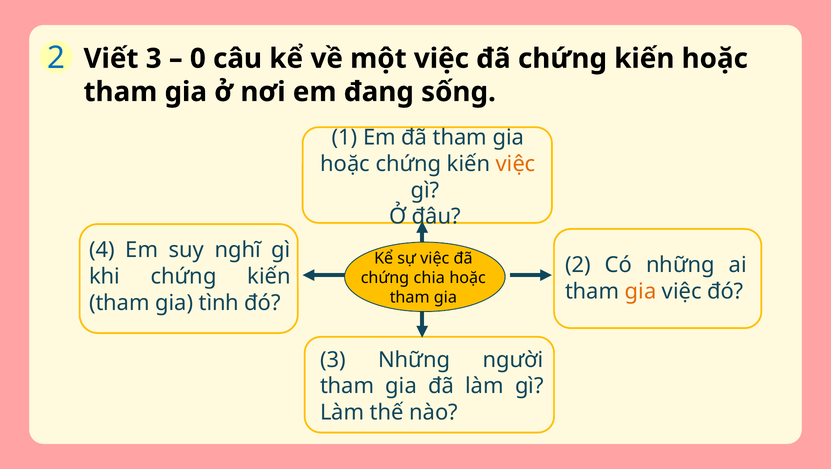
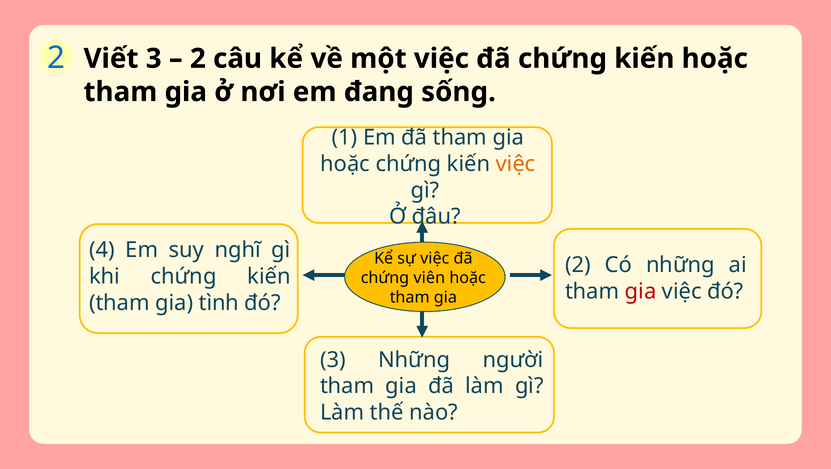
0: 0 -> 2 (198, 59)
chia: chia -> viên (429, 278)
gia colour: orange -> red (641, 291)
